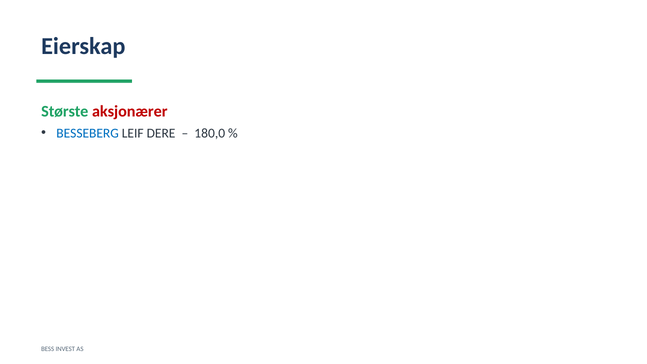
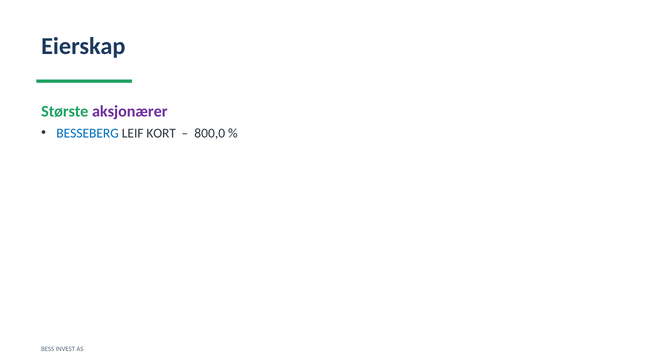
aksjonærer colour: red -> purple (130, 111)
DERE: DERE -> KORT (161, 133)
180,0: 180,0 -> 800,0 (210, 133)
